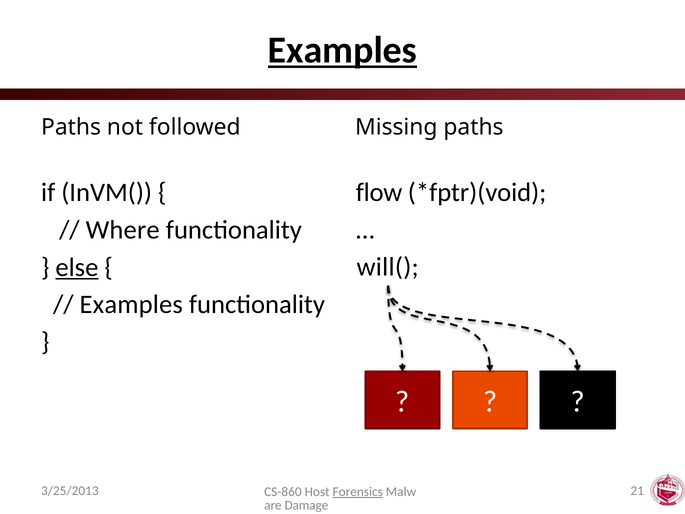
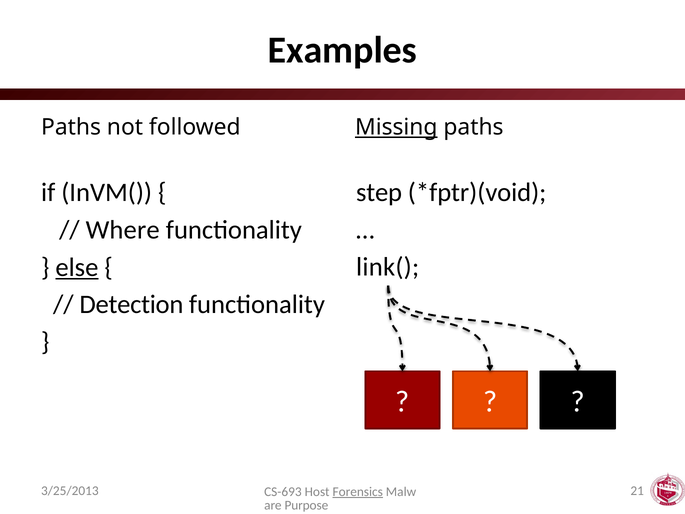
Examples underline: present -> none (342, 50)
Missing underline: none -> present (396, 127)
flow: flow -> step (379, 192)
will(: will( -> link( (388, 267)
Examples: Examples -> Detection (131, 305)
CS-860: CS-860 -> CS-693 (283, 492)
Damage: Damage -> Purpose (306, 505)
